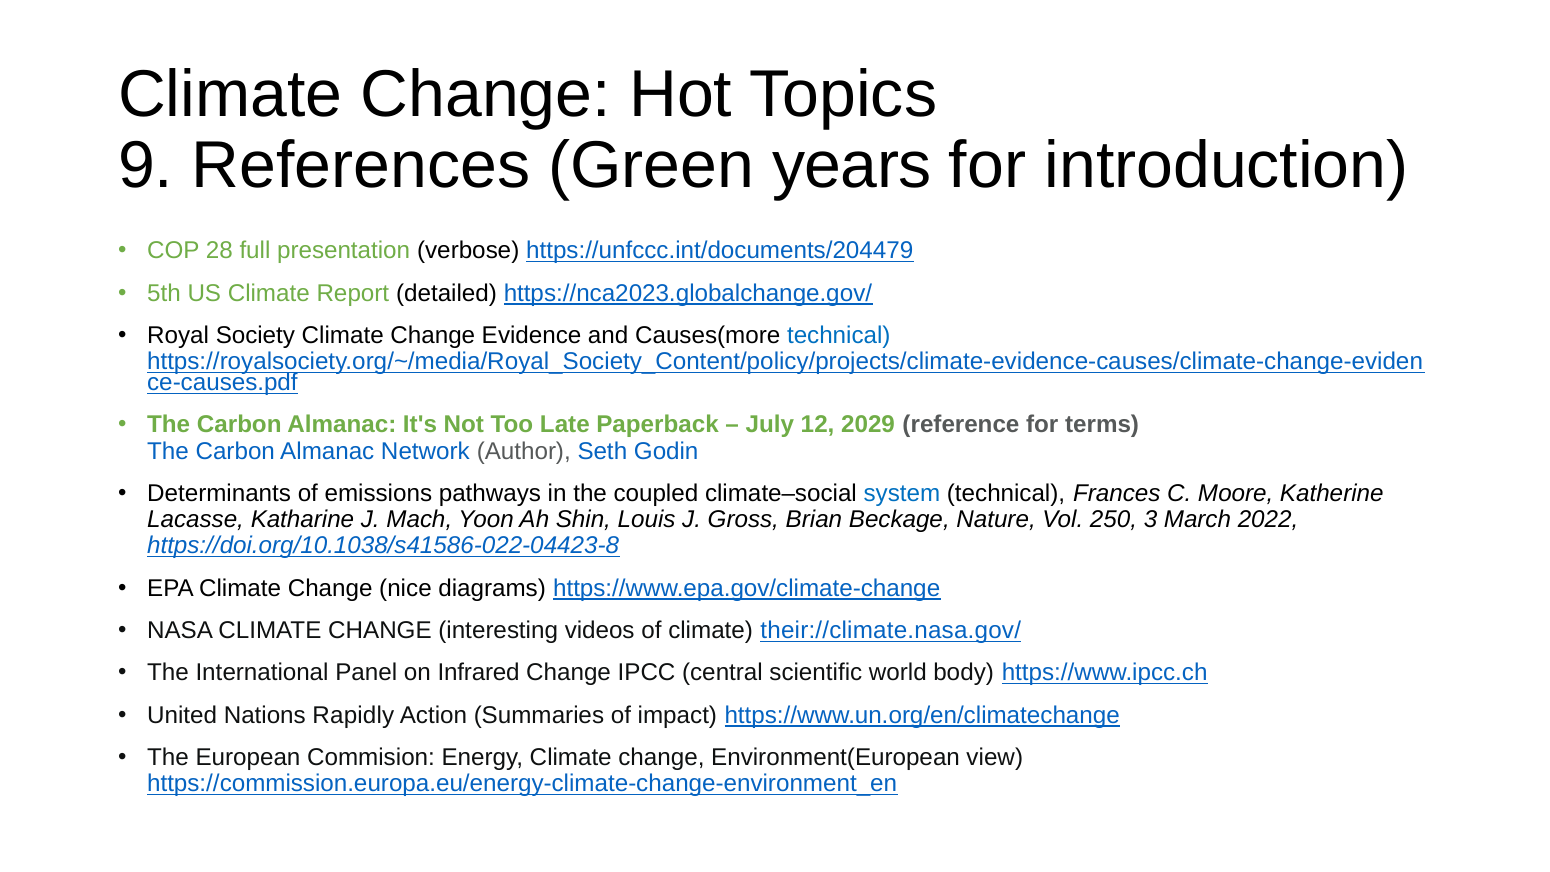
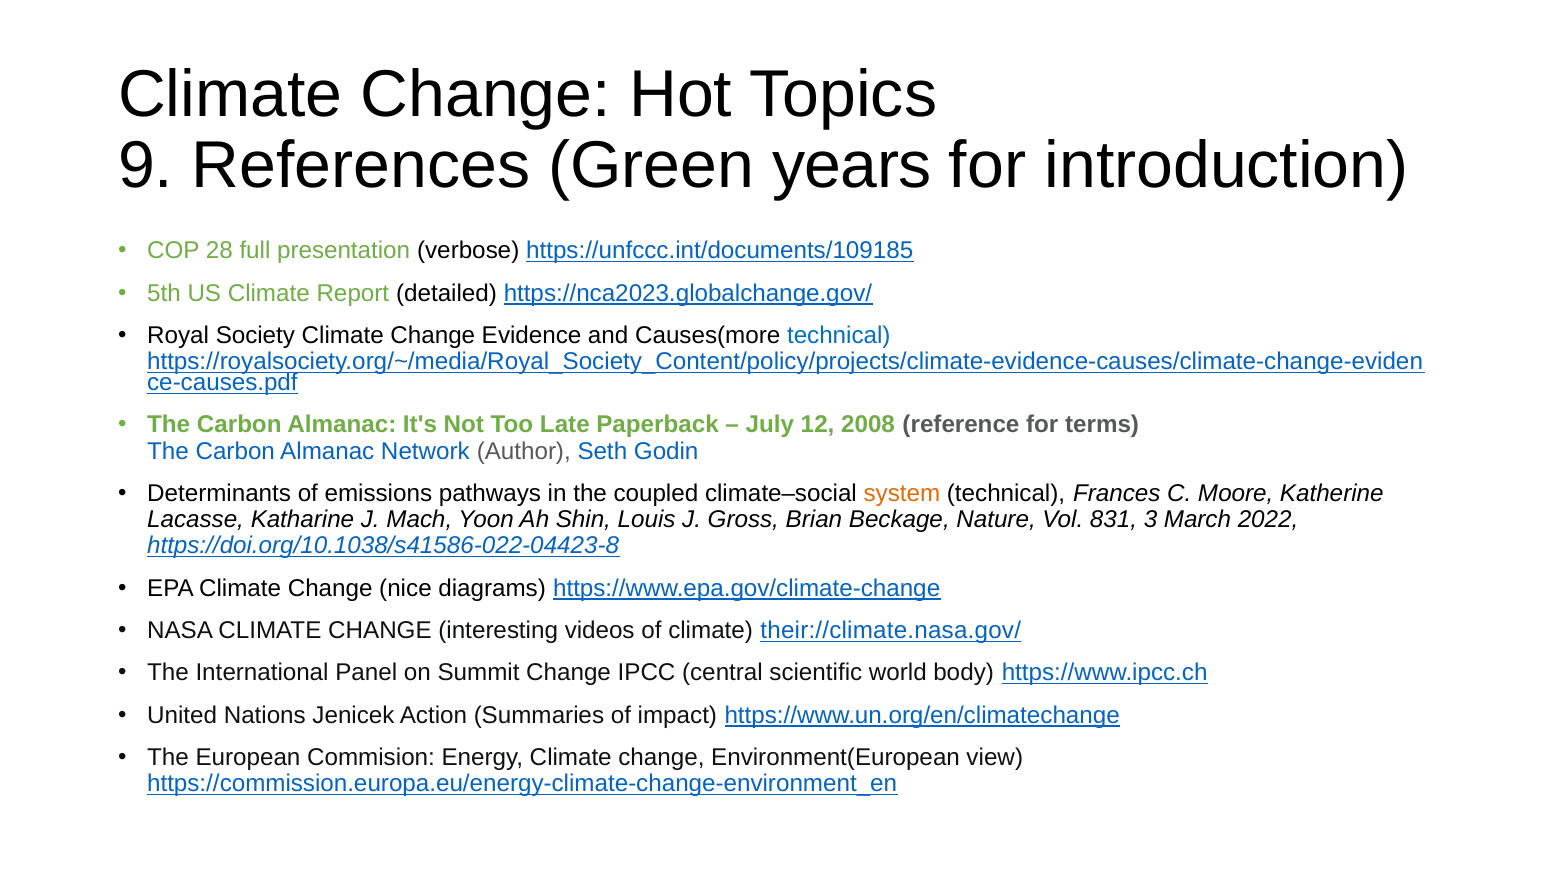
https://unfccc.int/documents/204479: https://unfccc.int/documents/204479 -> https://unfccc.int/documents/109185 (720, 251)
2029: 2029 -> 2008 (868, 425)
system colour: blue -> orange (902, 493)
250: 250 -> 831 (1113, 520)
Infrared: Infrared -> Summit (479, 673)
Rapidly: Rapidly -> Jenicek (353, 715)
